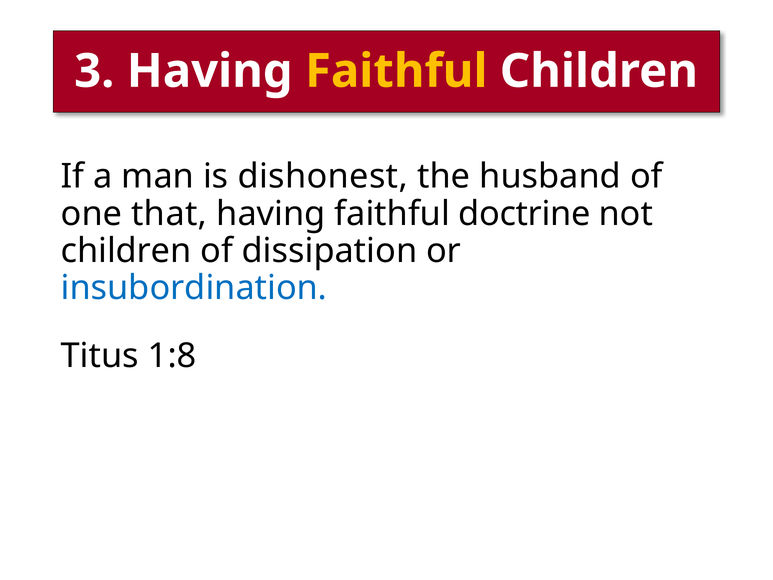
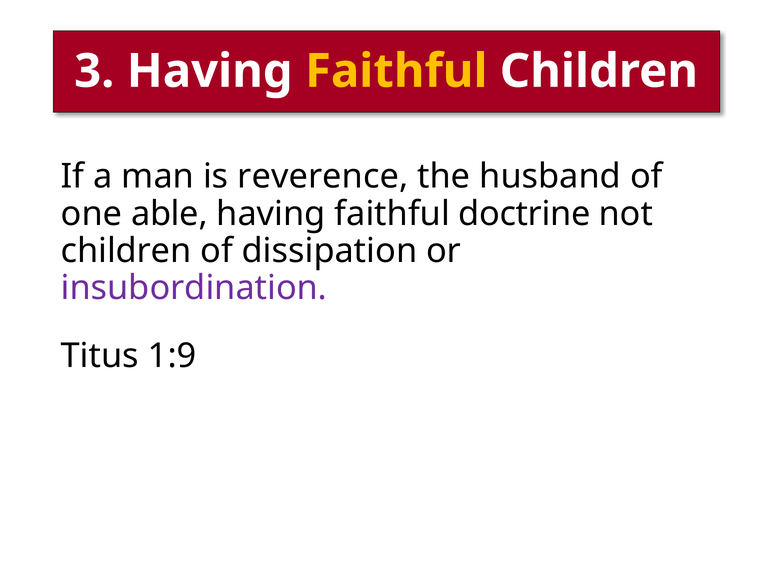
dishonest: dishonest -> reverence (323, 177)
that: that -> able (169, 214)
insubordination colour: blue -> purple (194, 288)
1:8: 1:8 -> 1:9 (172, 356)
